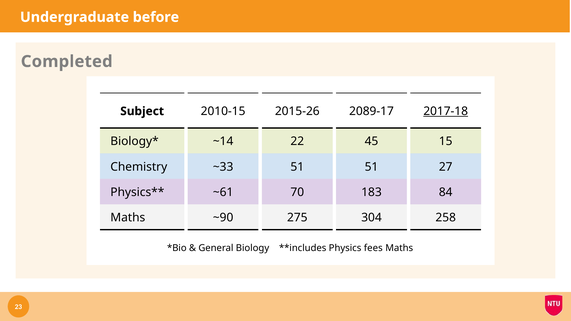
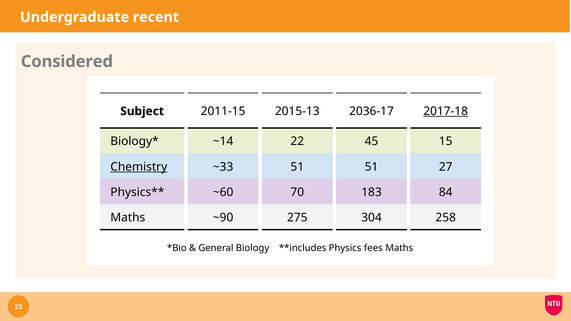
before: before -> recent (156, 17)
Completed: Completed -> Considered (67, 62)
2010-15: 2010-15 -> 2011-15 (223, 111)
2015-26: 2015-26 -> 2015-13 (297, 111)
2089-17: 2089-17 -> 2036-17 (371, 111)
Chemistry underline: none -> present (139, 167)
~61: ~61 -> ~60 (223, 192)
